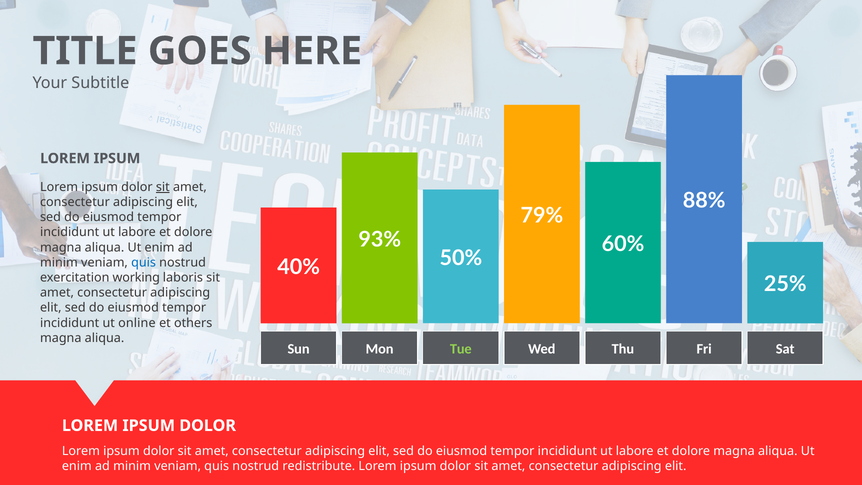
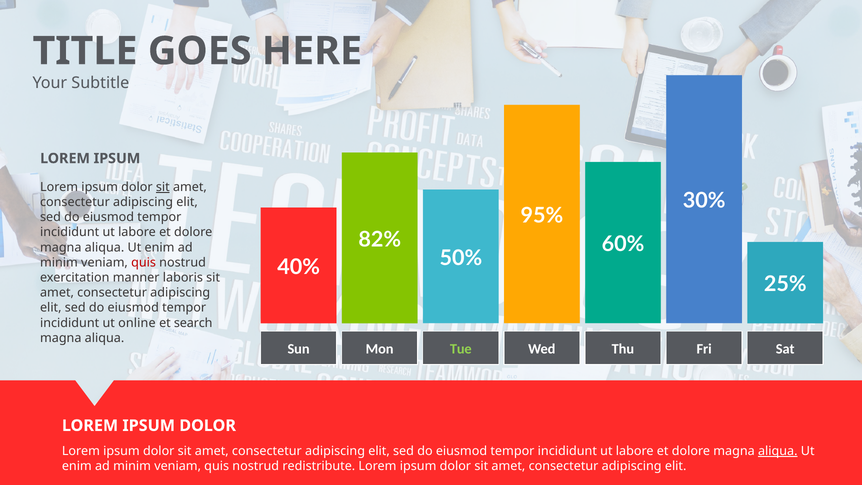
88%: 88% -> 30% (704, 201)
79%: 79% -> 95% (542, 215)
93%: 93% -> 82% (380, 239)
quis colour: blue -> red (144, 262)
working: working -> manner (136, 278)
others: others -> search (193, 323)
aliqua underline: none -> present (778, 451)
